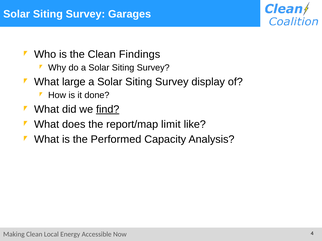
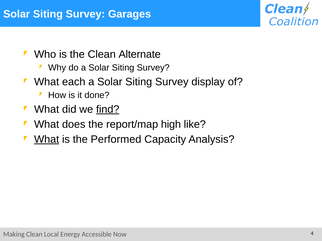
Findings: Findings -> Alternate (140, 54)
large: large -> each (74, 82)
limit: limit -> high (171, 125)
What underline: none -> present (47, 140)
